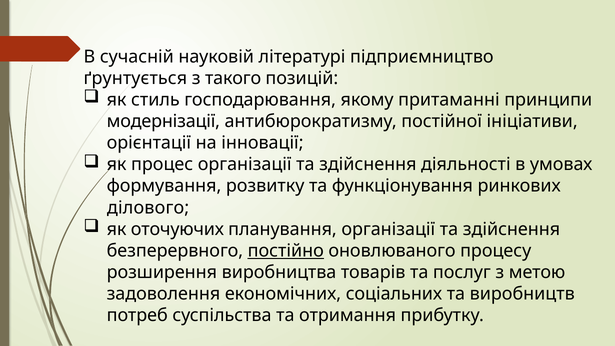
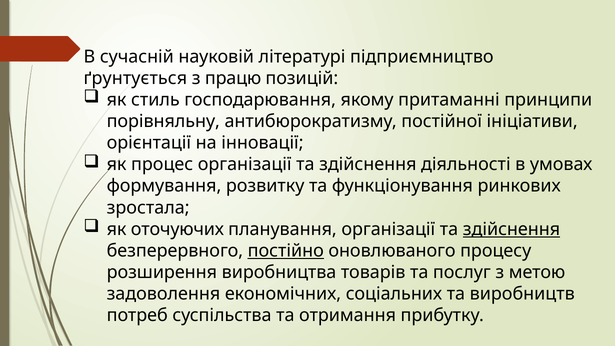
такого: такого -> працю (233, 78)
модернізації: модернізації -> порівняльну (163, 121)
ділового: ділового -> зростала (148, 208)
здійснення underline: none -> present (511, 229)
